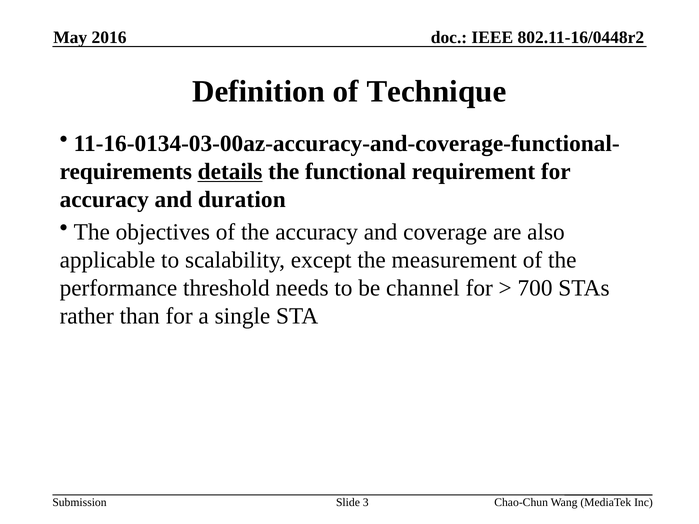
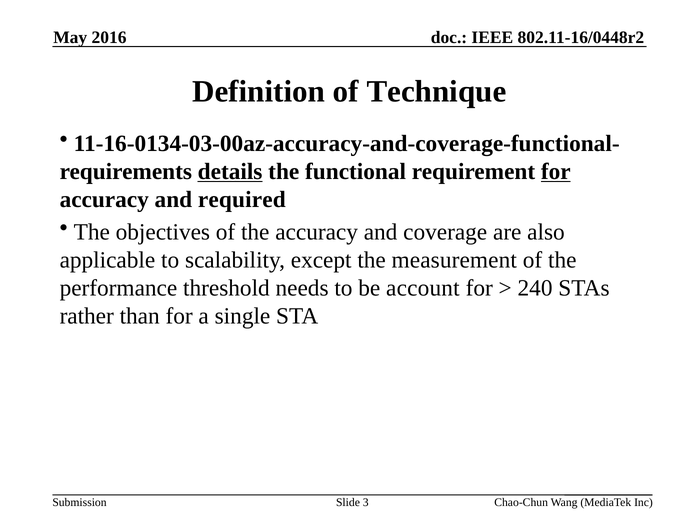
for underline: none -> present (556, 172)
duration: duration -> required (242, 200)
channel: channel -> account (423, 288)
700: 700 -> 240 (535, 288)
